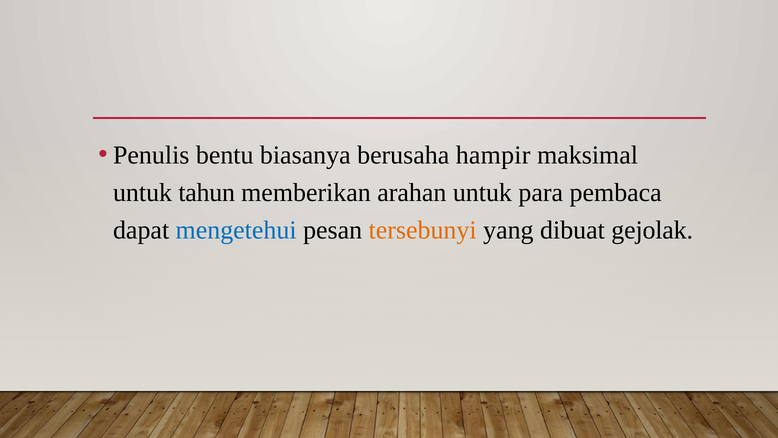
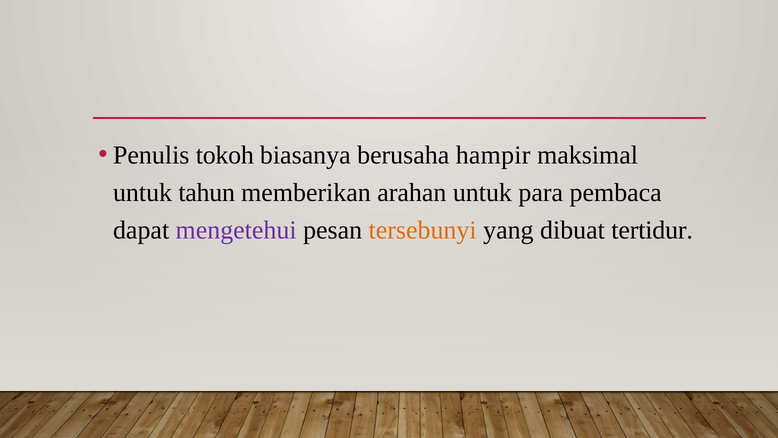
bentu: bentu -> tokoh (225, 155)
mengetehui colour: blue -> purple (236, 230)
gejolak: gejolak -> tertidur (652, 230)
